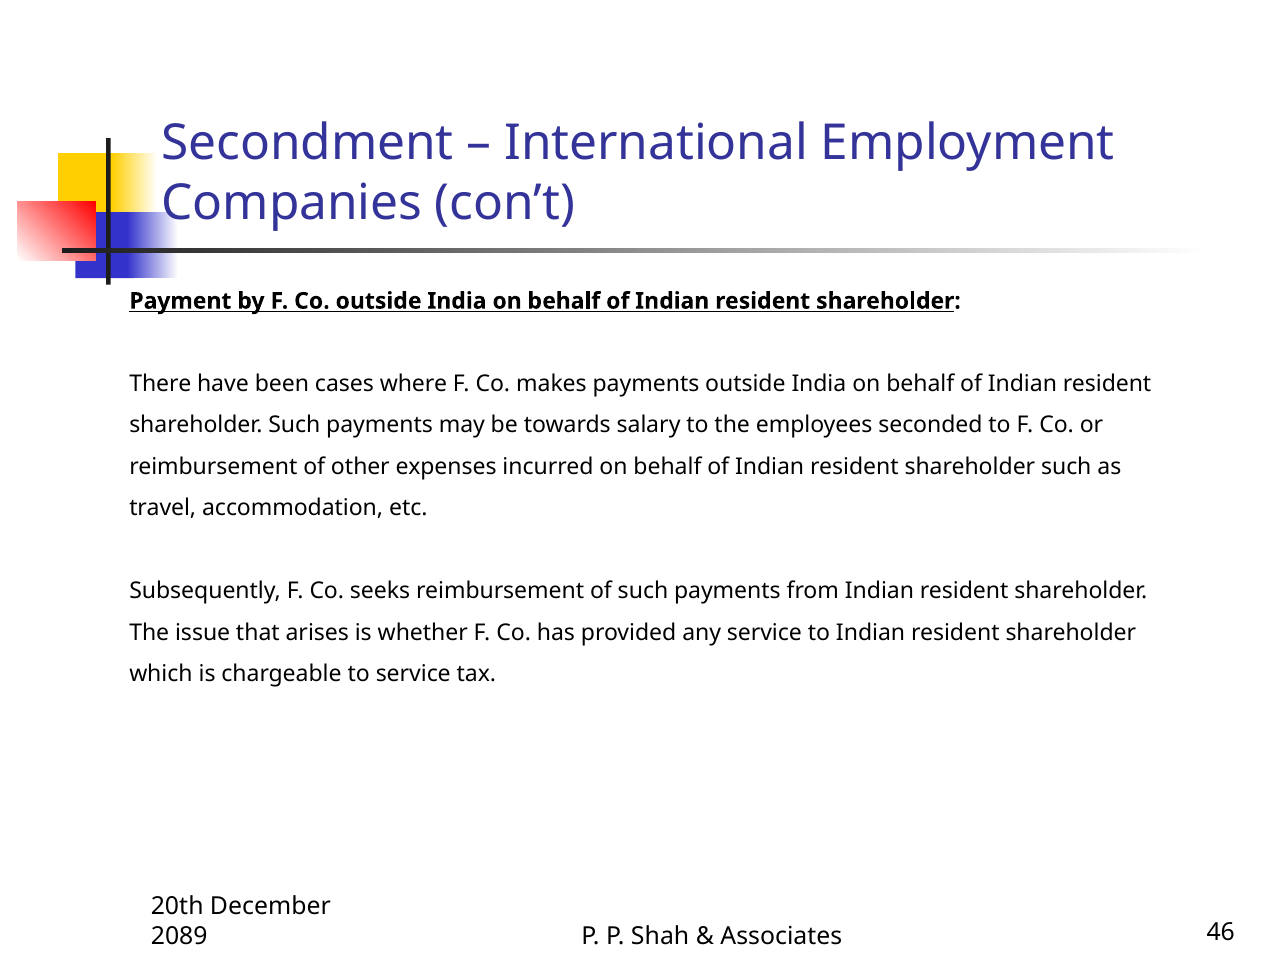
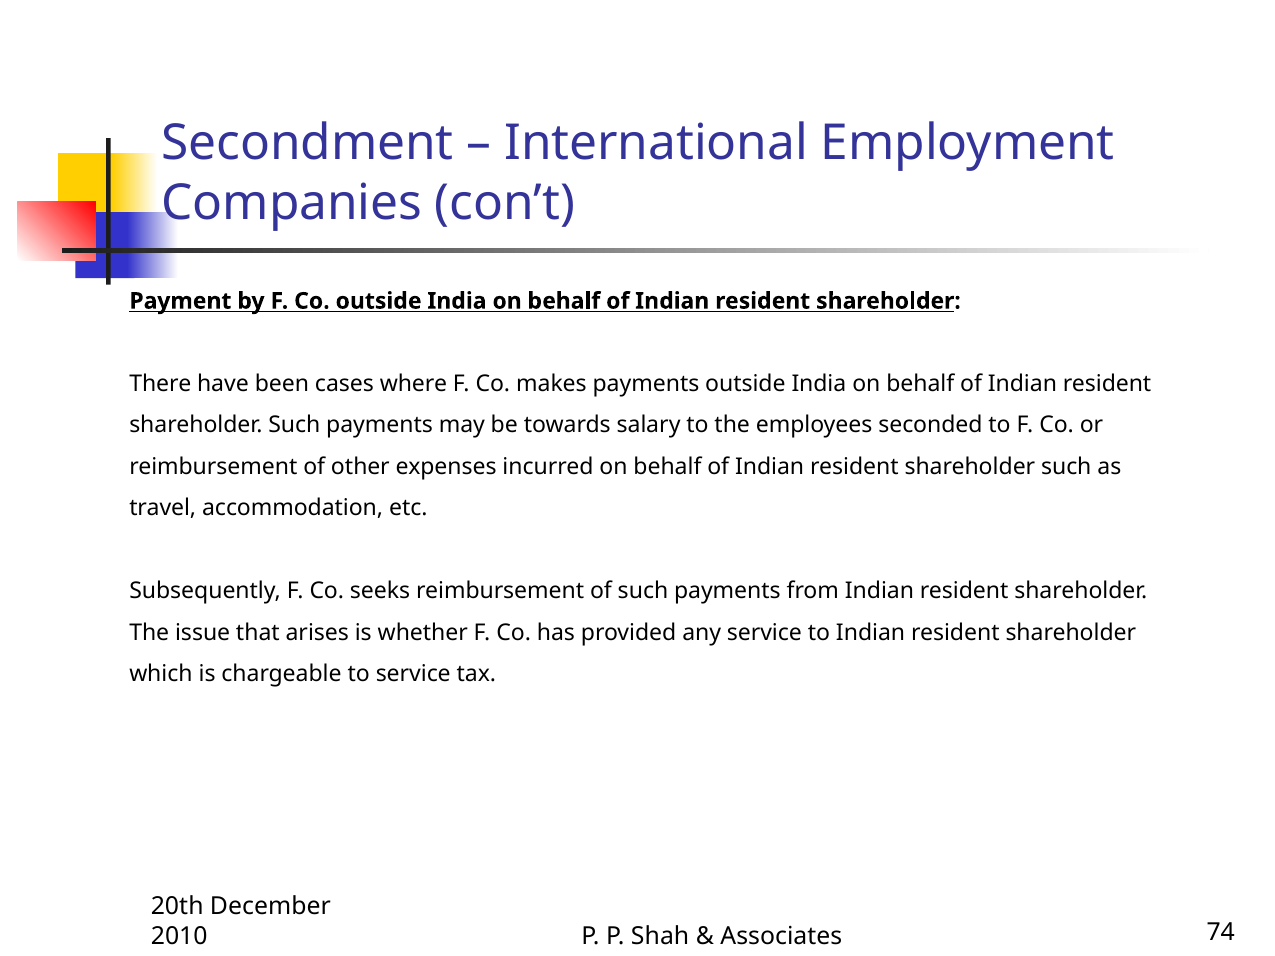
2089: 2089 -> 2010 (179, 937)
46: 46 -> 74 (1221, 933)
